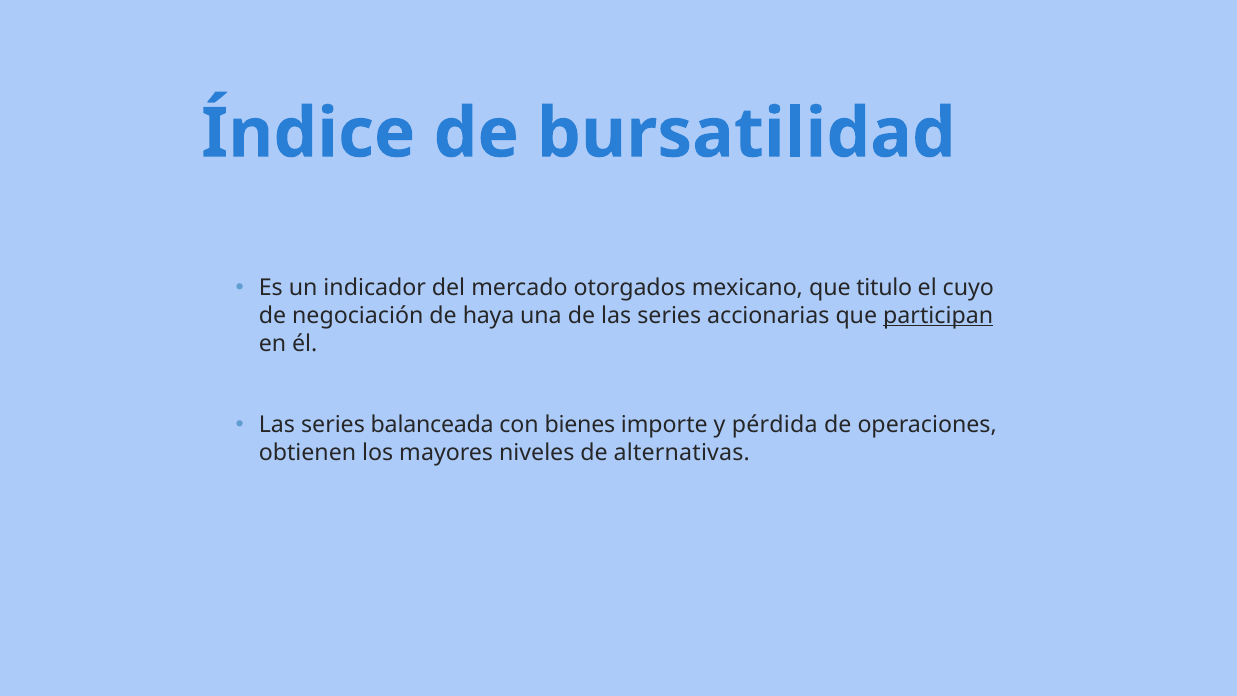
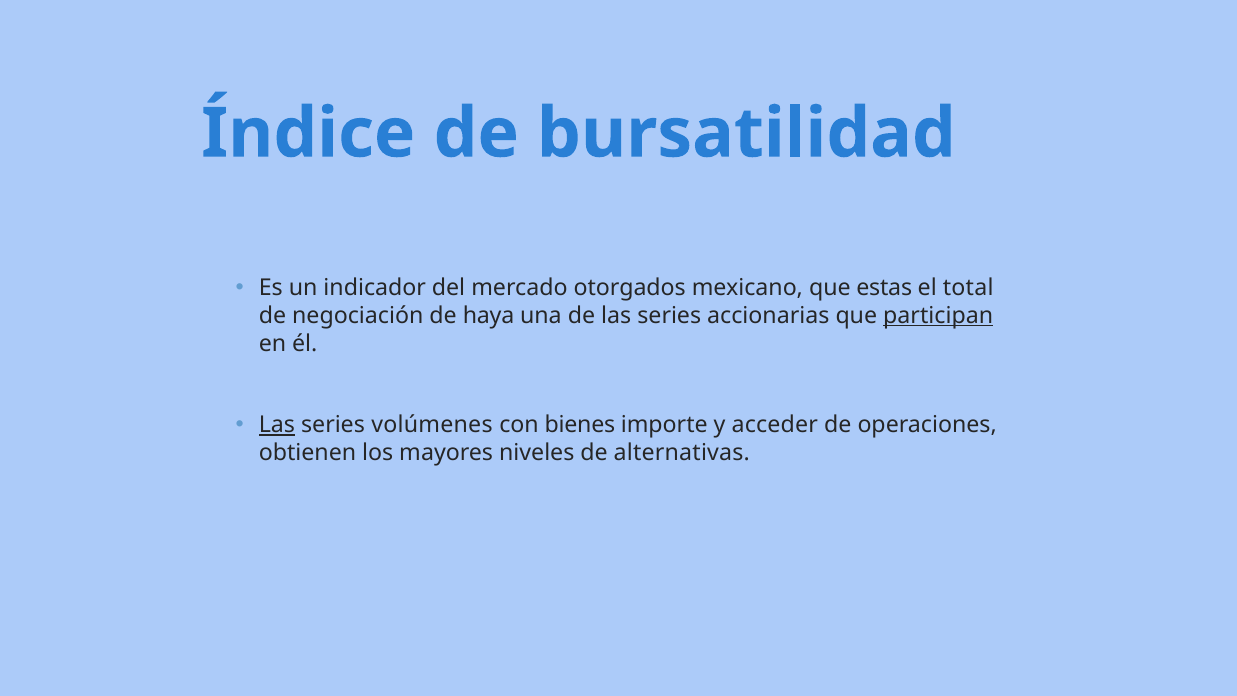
titulo: titulo -> estas (884, 288)
cuyo: cuyo -> total (968, 288)
Las underline: none -> present (277, 425)
balanceada: balanceada -> volúmenes (432, 425)
pérdida: pérdida -> acceder (775, 425)
